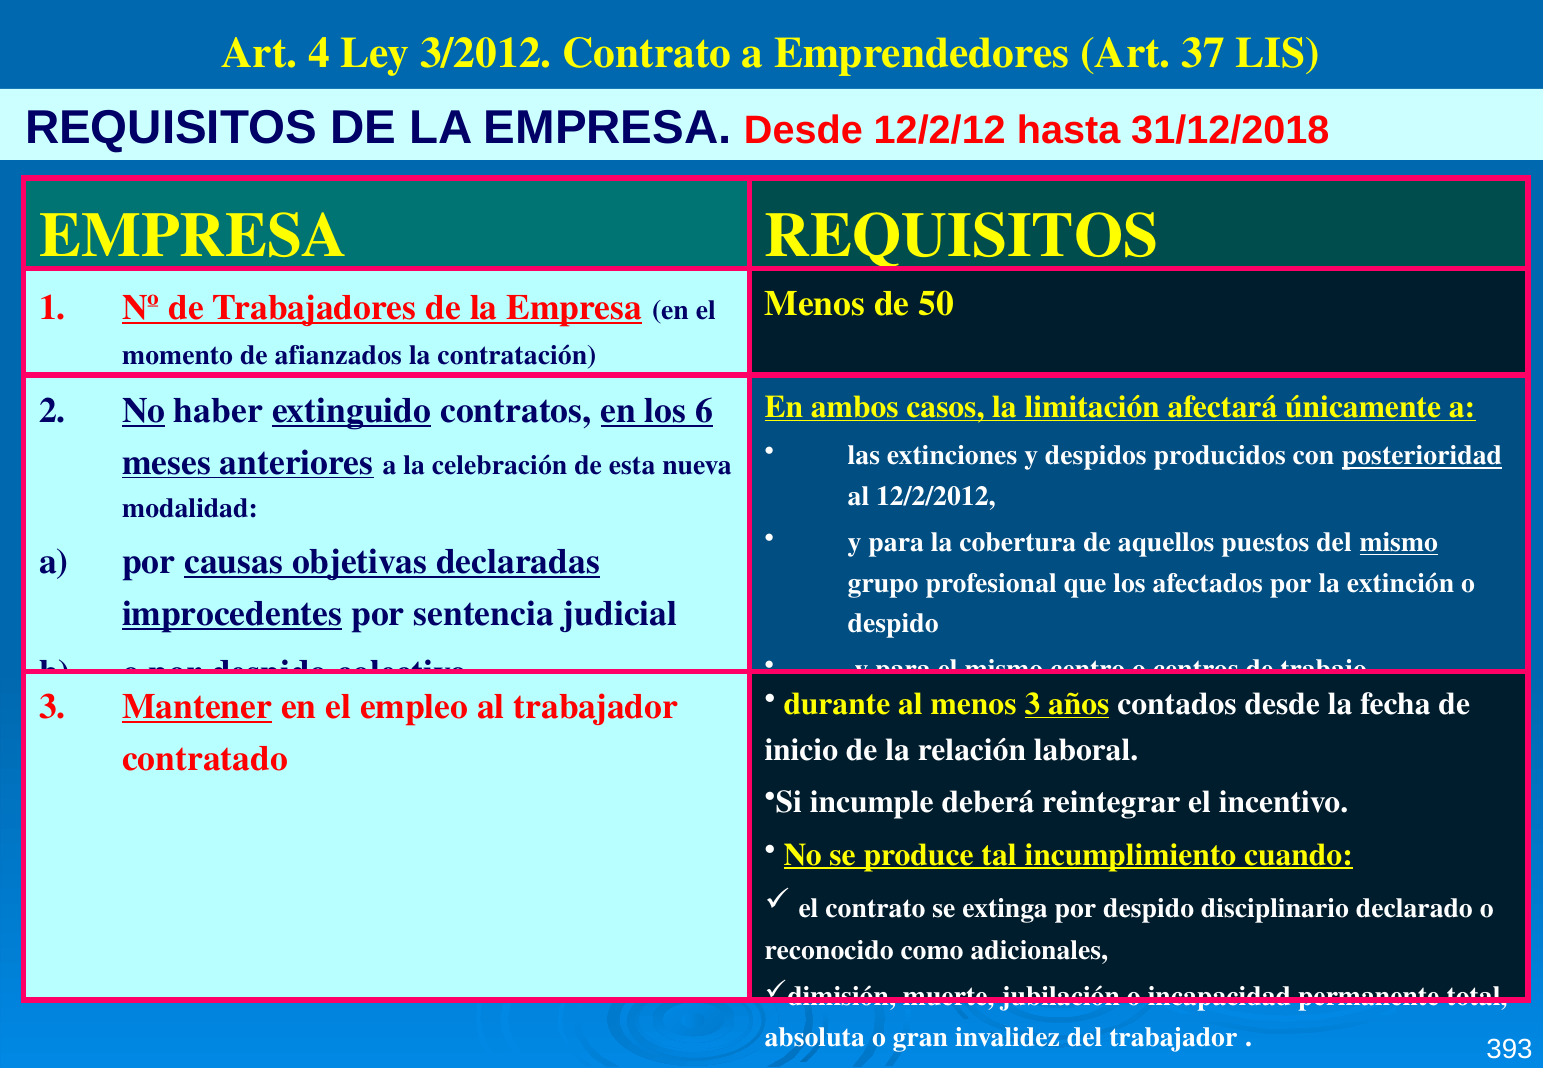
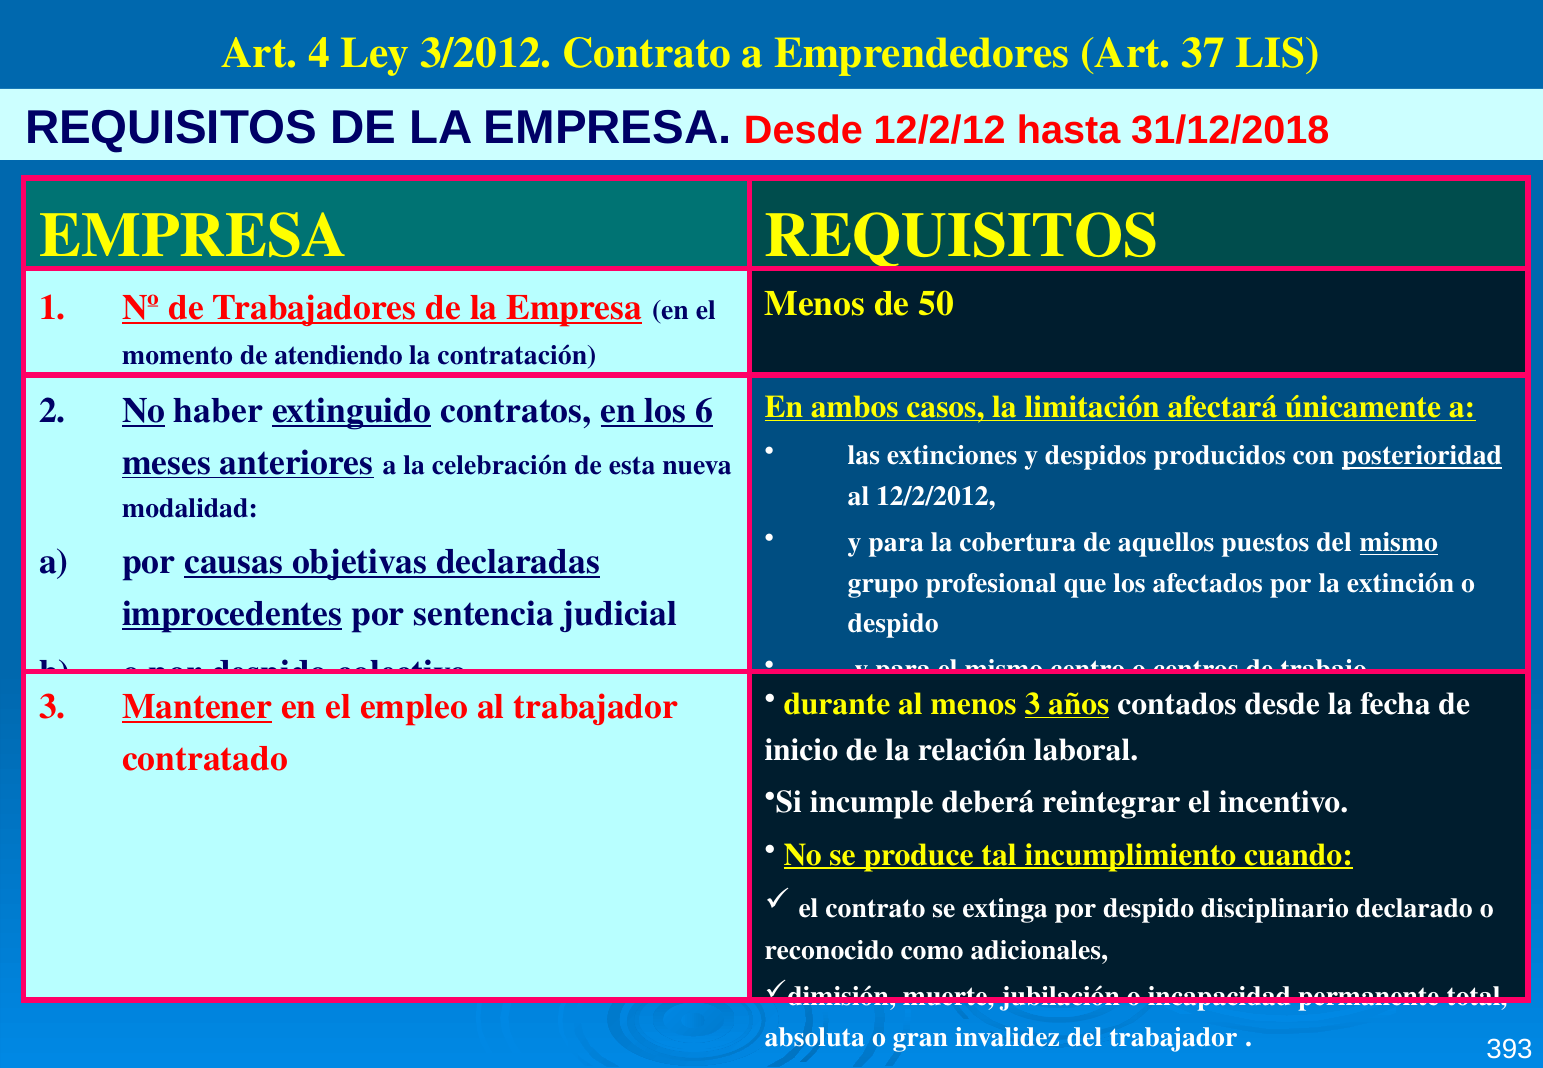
afianzados: afianzados -> atendiendo (339, 355)
